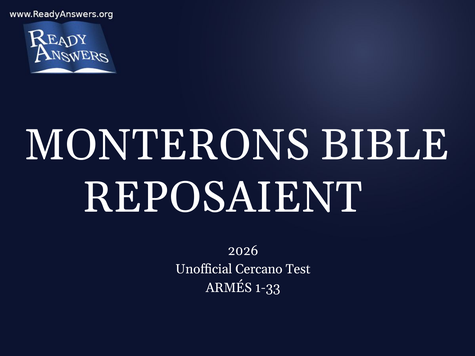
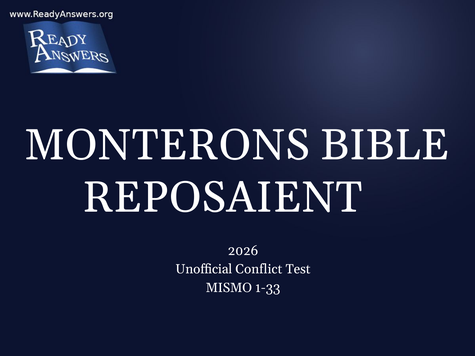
Cercano: Cercano -> Conflict (259, 269)
ARMÉS: ARMÉS -> MISMO (229, 288)
